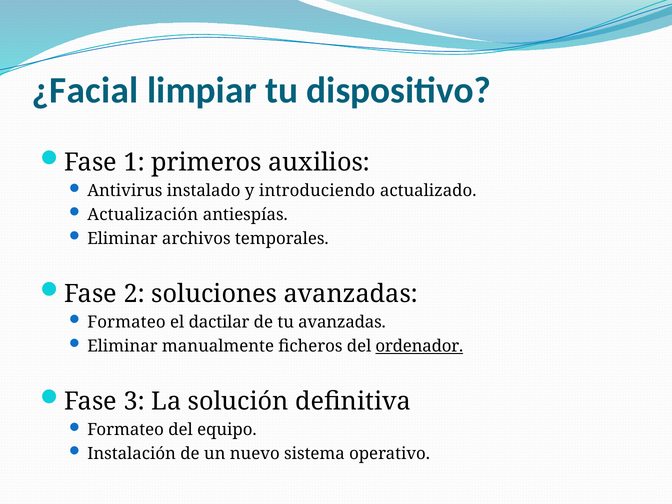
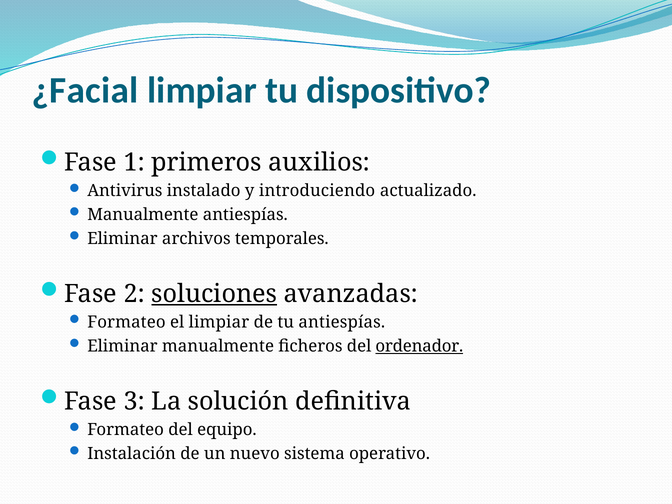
Actualización: Actualización -> Manualmente (143, 215)
soluciones underline: none -> present (214, 294)
el dactilar: dactilar -> limpiar (219, 322)
tu avanzadas: avanzadas -> antiespías (342, 322)
